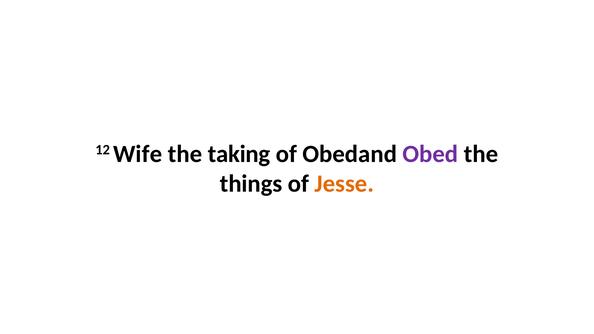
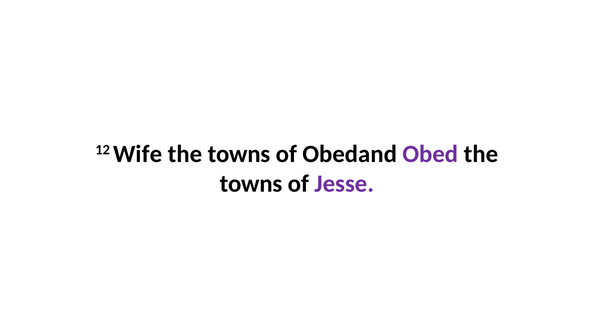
taking: taking -> towns (239, 154)
things: things -> towns (251, 184)
Jesse colour: orange -> purple (344, 184)
